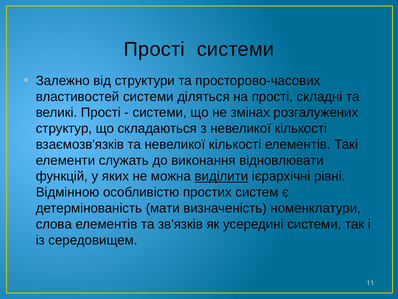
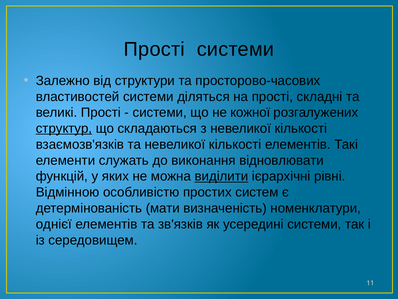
змінах: змінах -> кожної (250, 112)
структур underline: none -> present (64, 128)
слова: слова -> однієї (54, 224)
